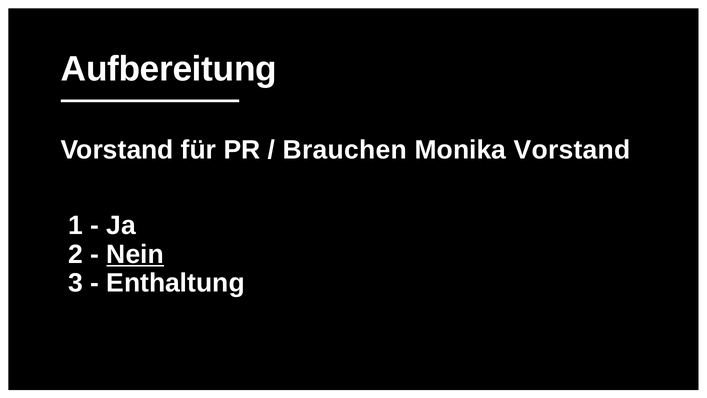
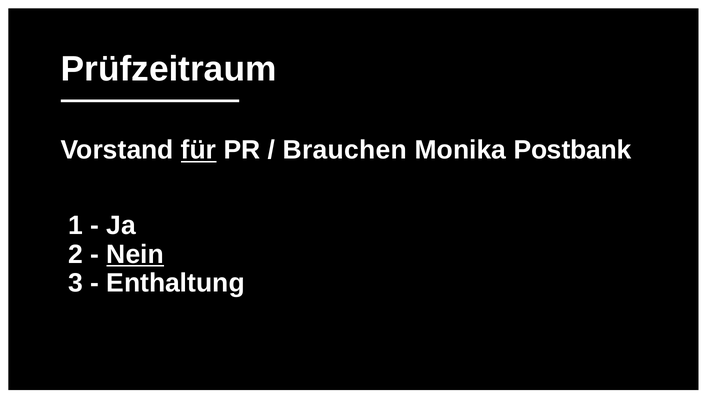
Aufbereitung: Aufbereitung -> Prüfzeitraum (169, 69)
für underline: none -> present (199, 150)
Monika Vorstand: Vorstand -> Postbank (572, 150)
